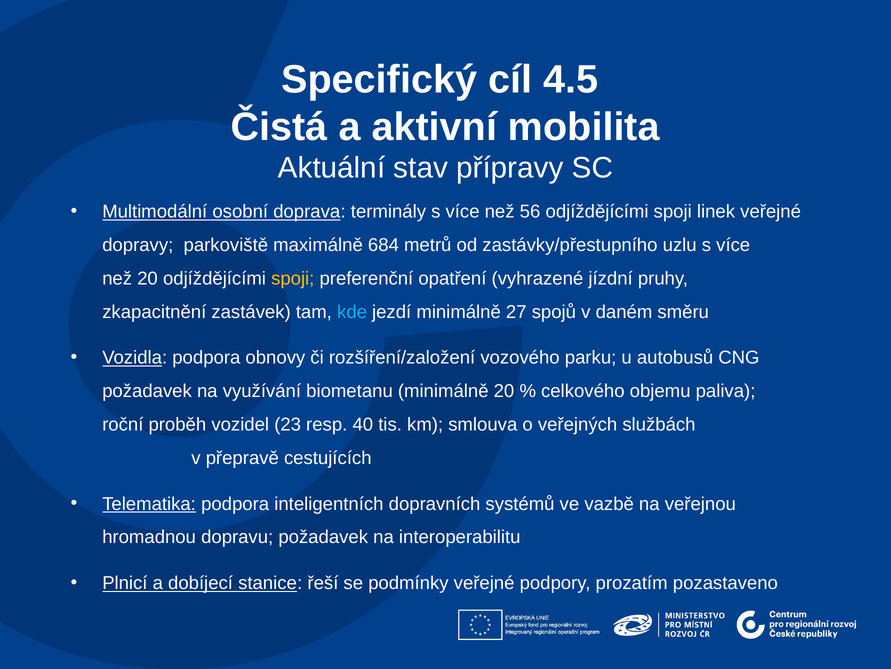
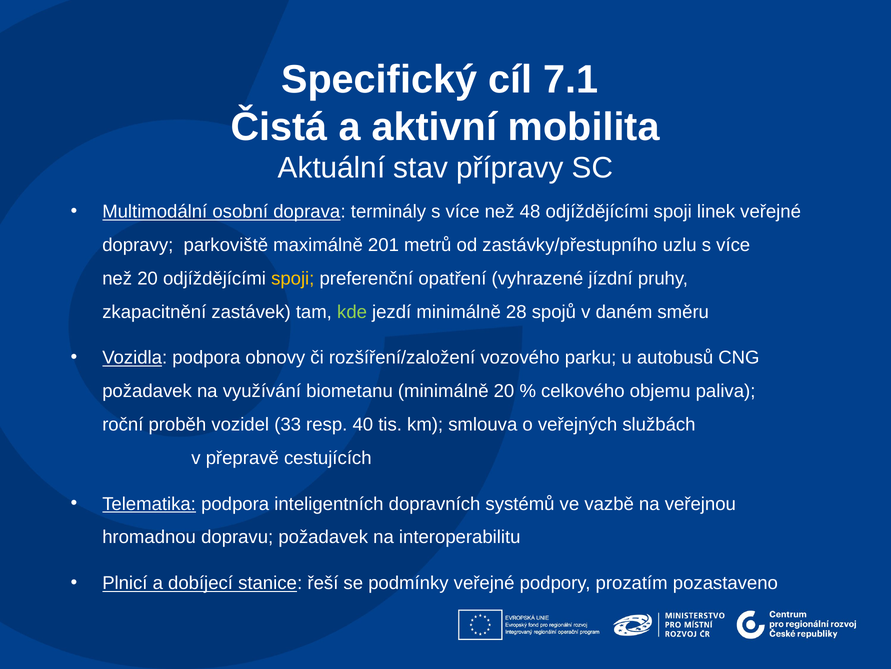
4.5: 4.5 -> 7.1 (571, 79)
56: 56 -> 48 (530, 211)
684: 684 -> 201 (383, 245)
kde colour: light blue -> light green (352, 312)
27: 27 -> 28 (516, 312)
23: 23 -> 33 (288, 424)
